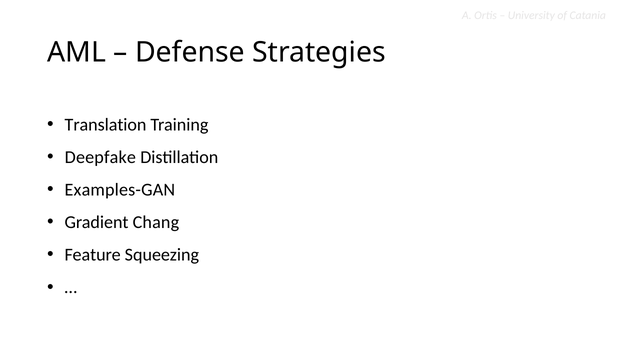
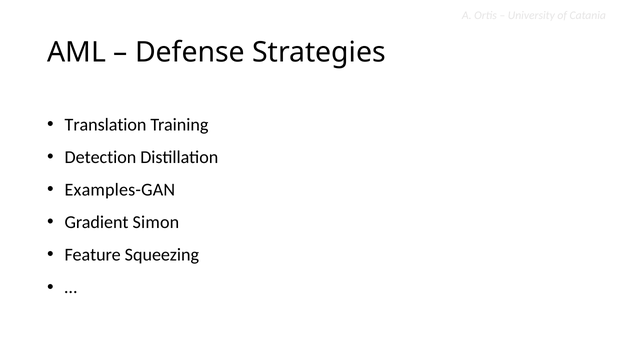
Deepfake: Deepfake -> Detection (100, 157)
Chang: Chang -> Simon (156, 222)
